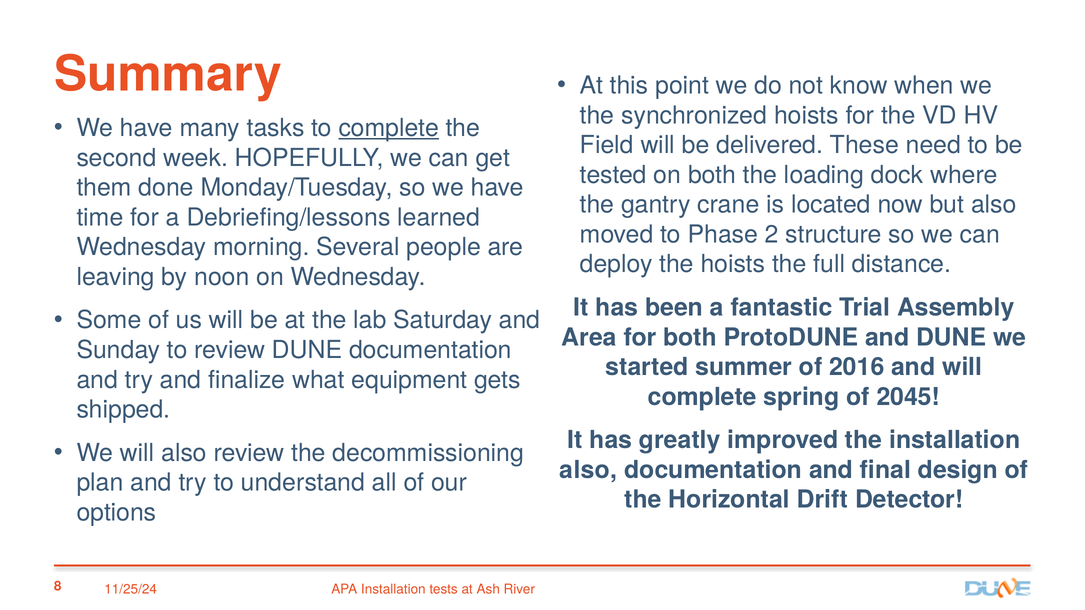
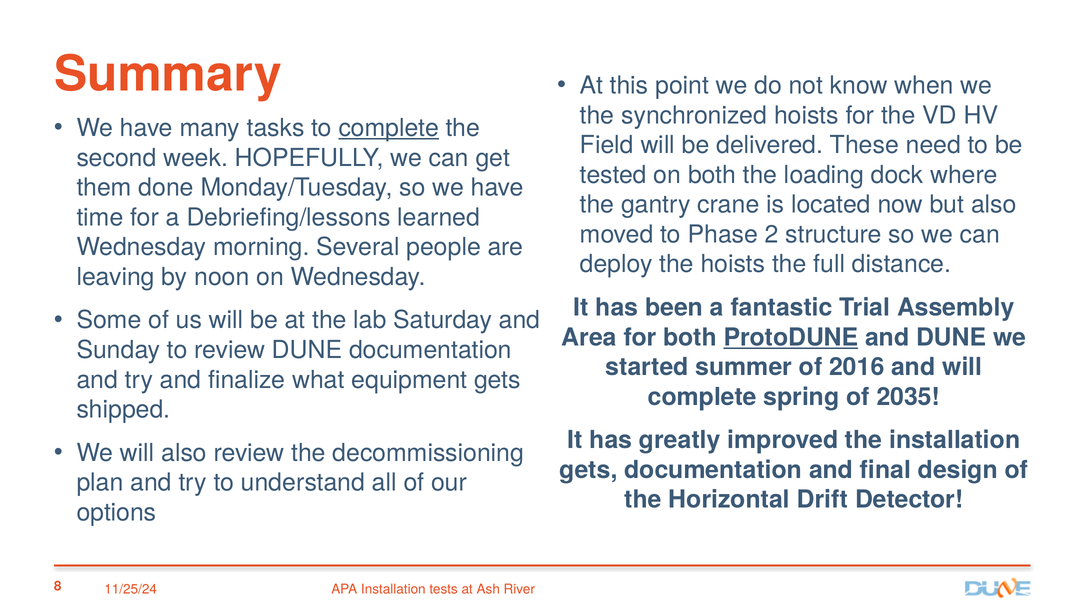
ProtoDUNE underline: none -> present (791, 338)
2045: 2045 -> 2035 (908, 397)
also: also -> gets (588, 470)
